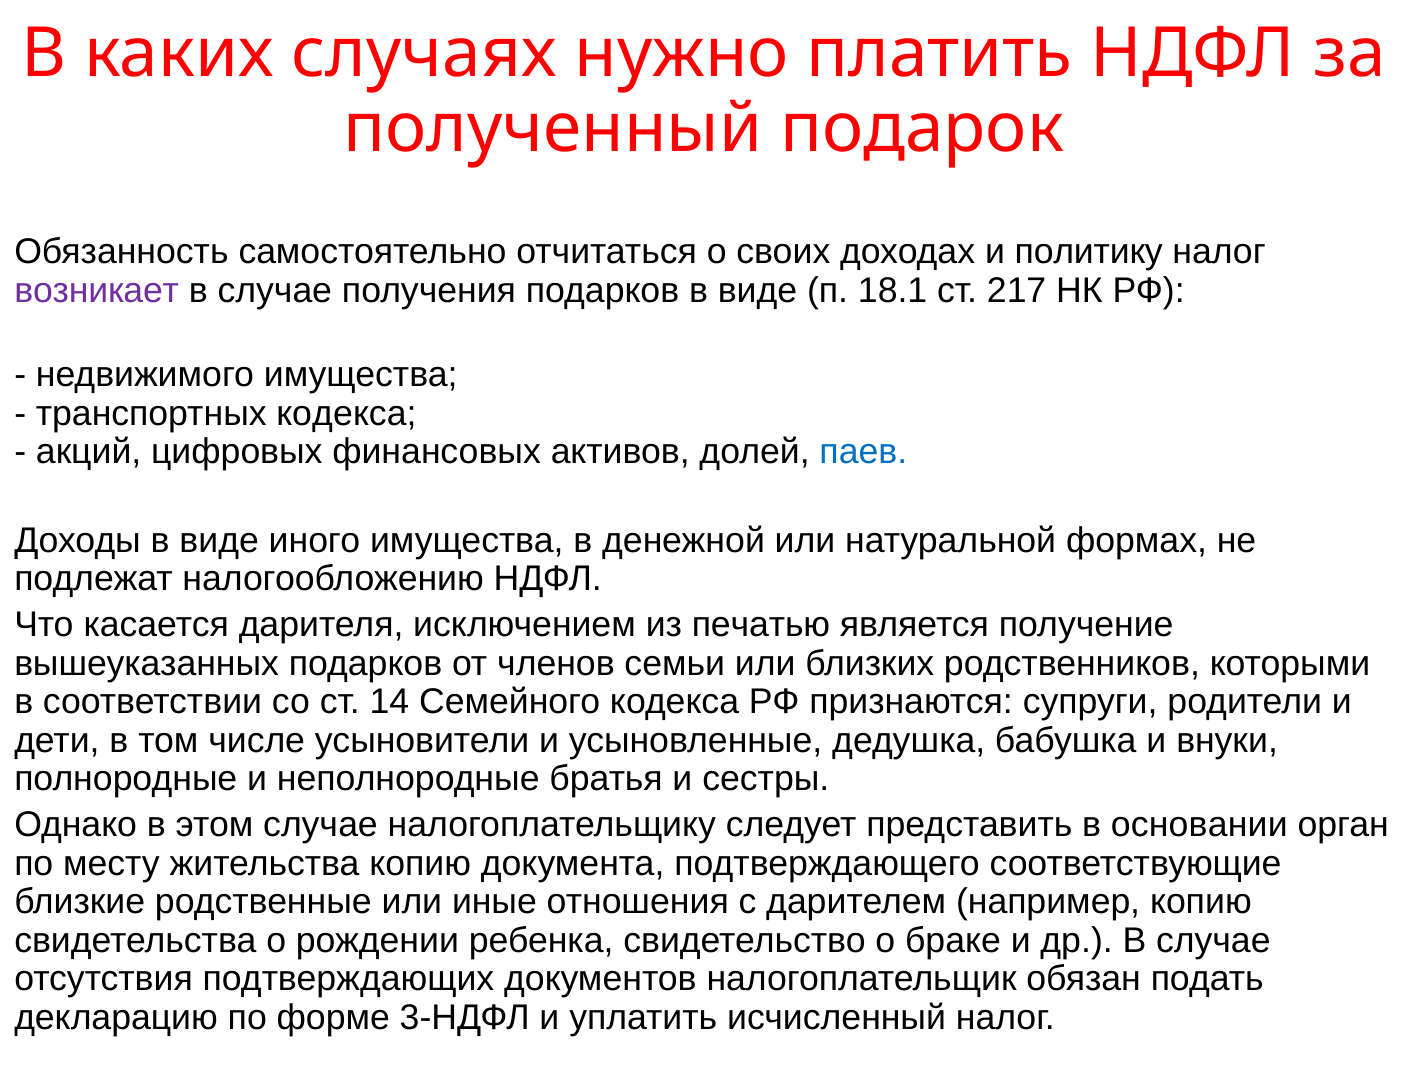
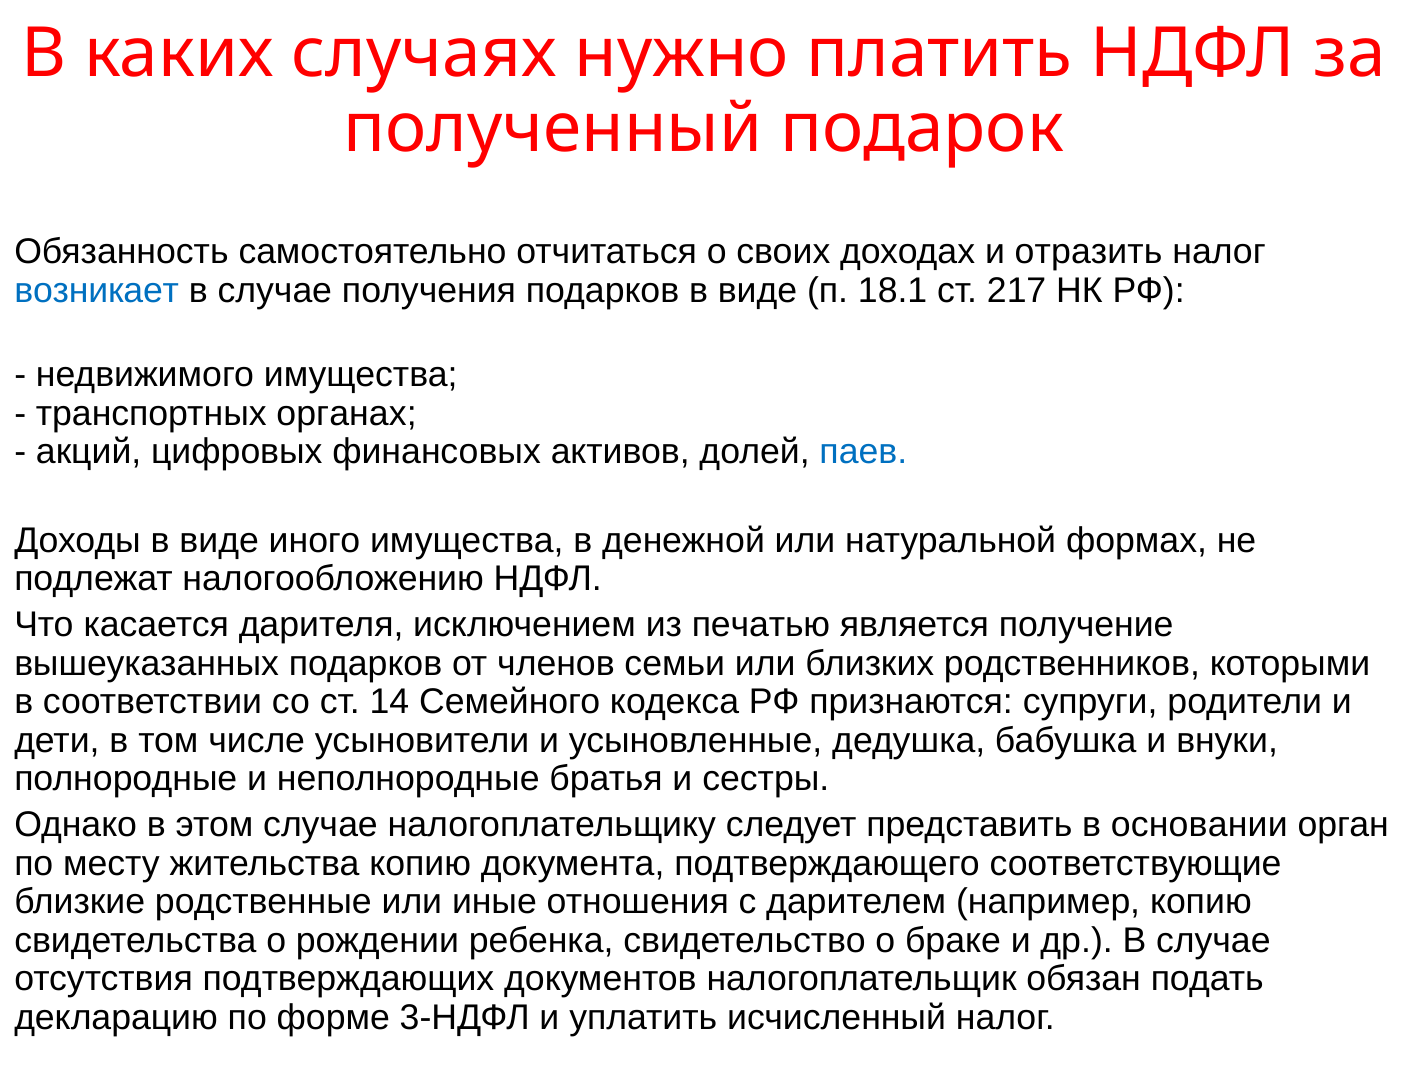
политику: политику -> отразить (1089, 252)
возникает colour: purple -> blue (97, 290)
транспортных кодекса: кодекса -> органах (347, 413)
